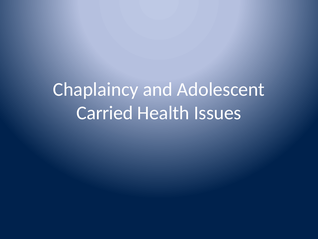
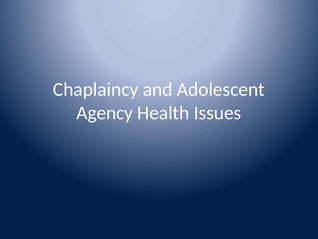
Carried: Carried -> Agency (105, 113)
